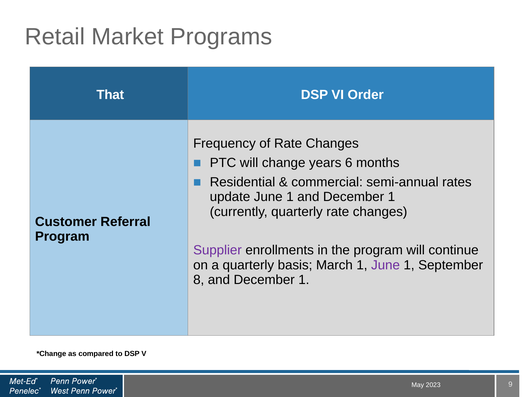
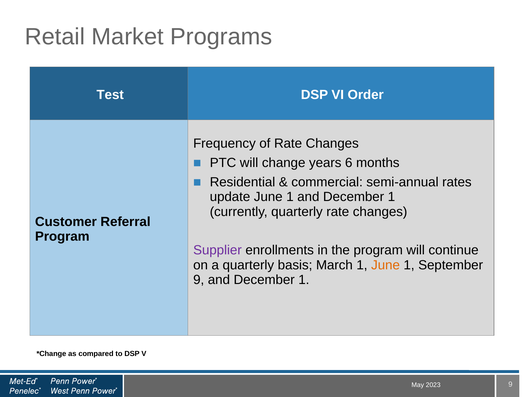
That: That -> Test (110, 95)
June colour: purple -> orange (386, 265)
8: 8 -> 9 (199, 280)
